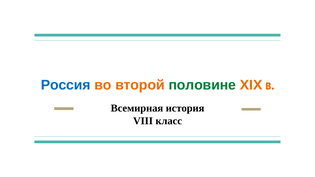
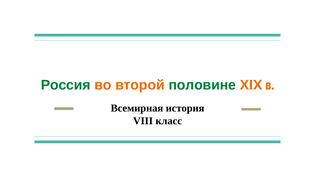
Россия colour: blue -> green (66, 85)
